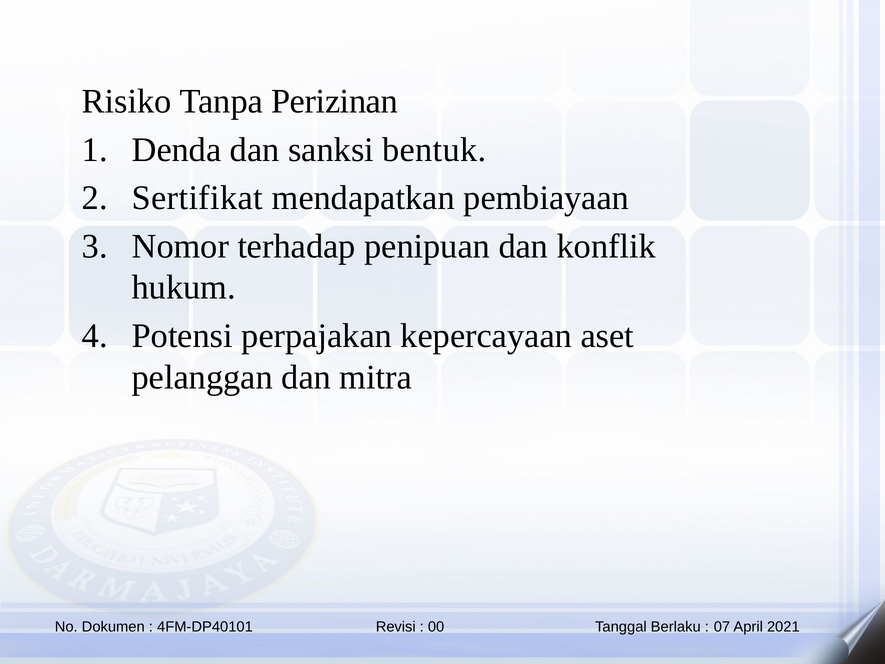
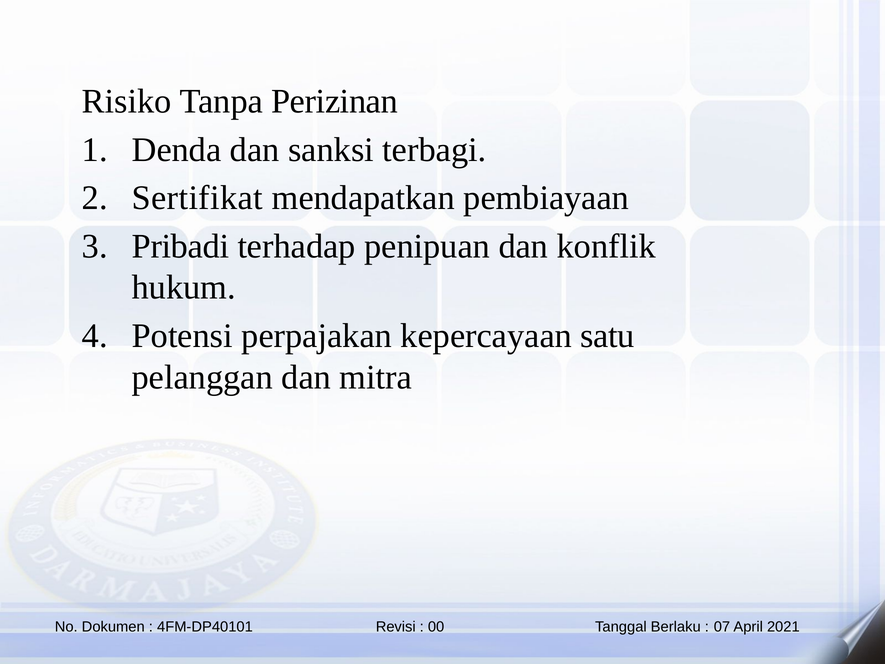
bentuk: bentuk -> terbagi (434, 150)
Nomor: Nomor -> Pribadi (181, 246)
aset: aset -> satu (607, 336)
